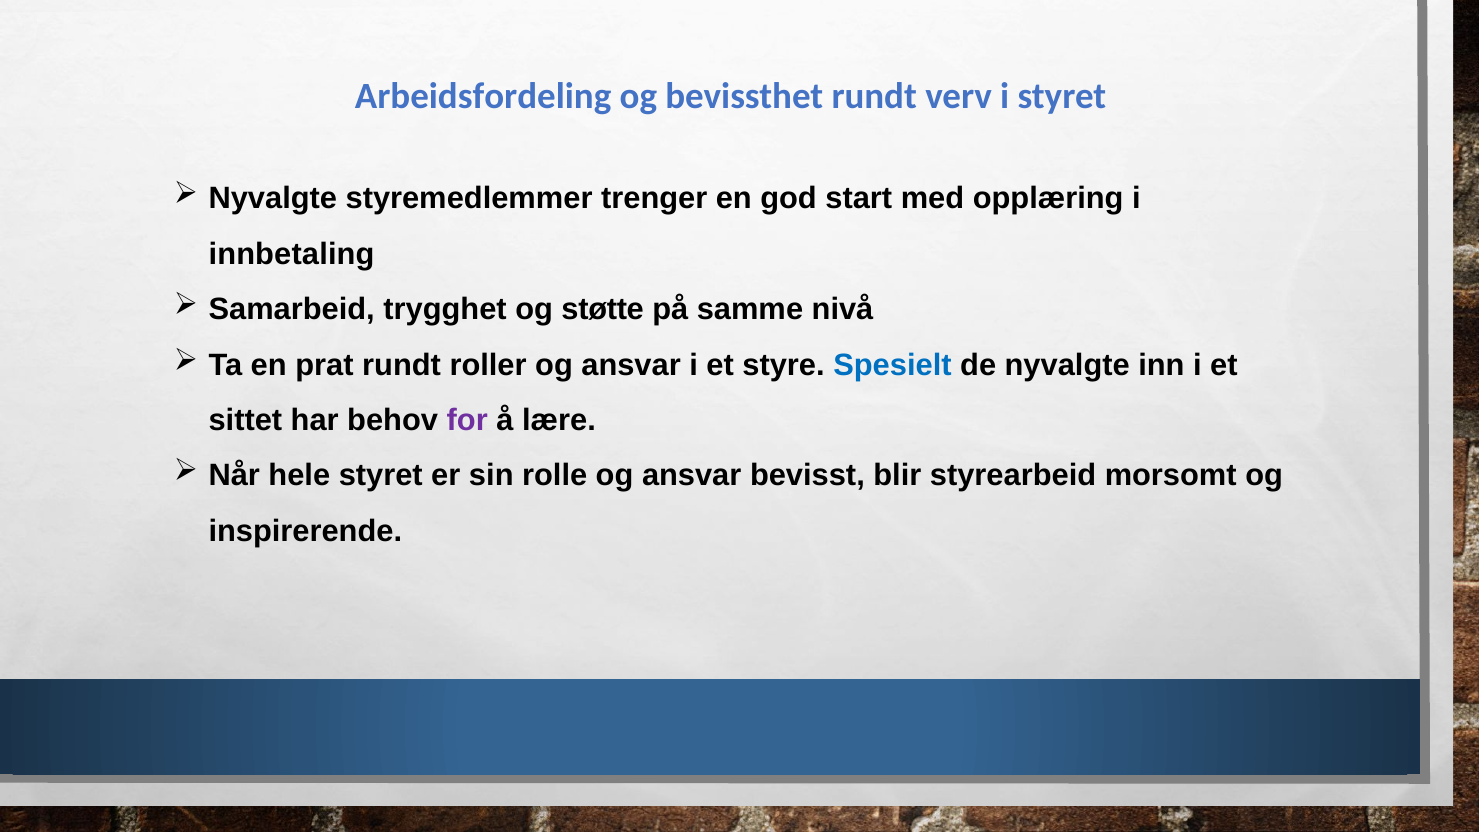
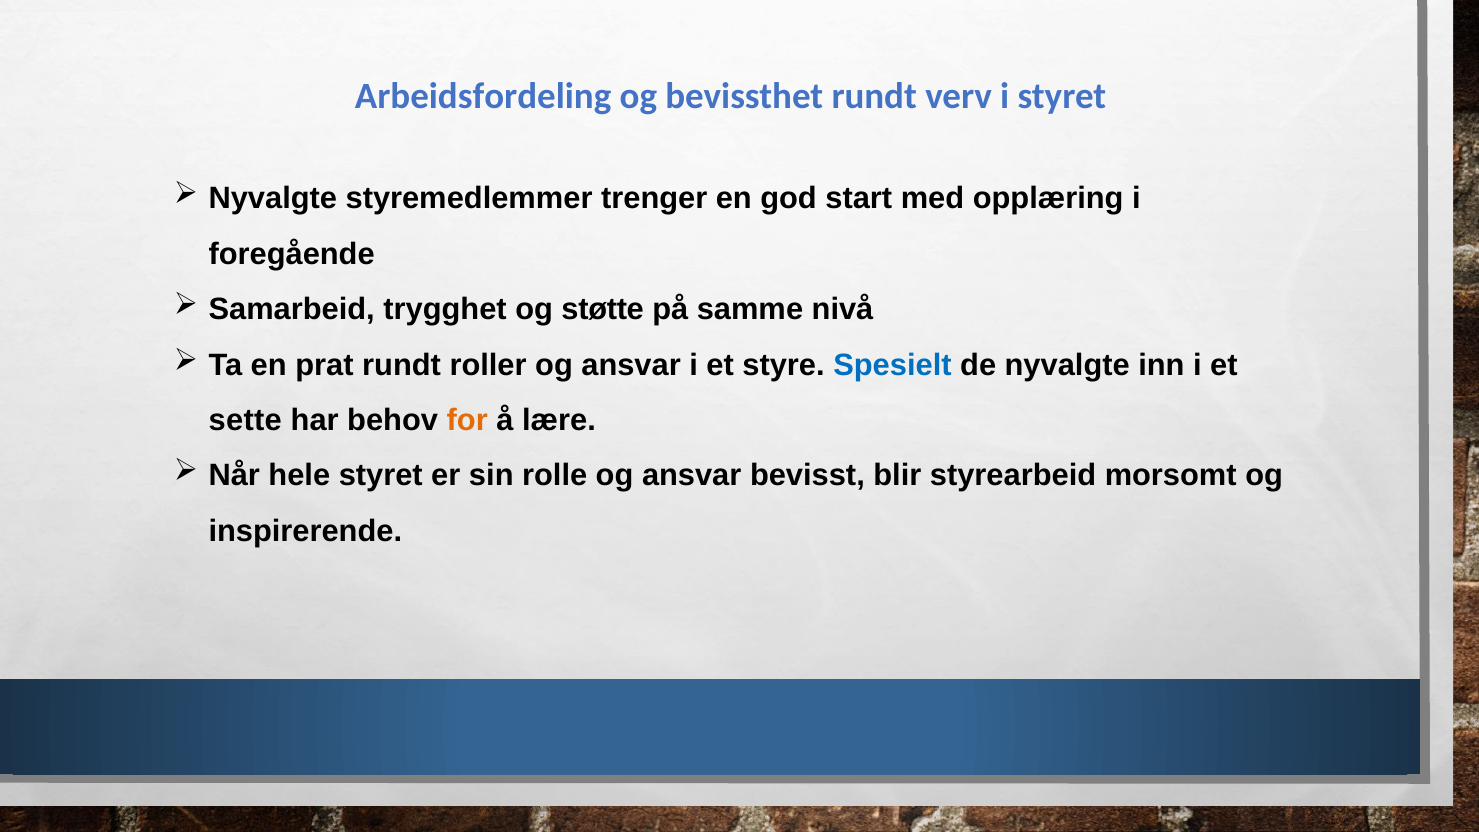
innbetaling: innbetaling -> foregående (292, 254)
sittet: sittet -> sette (245, 420)
for colour: purple -> orange (467, 420)
